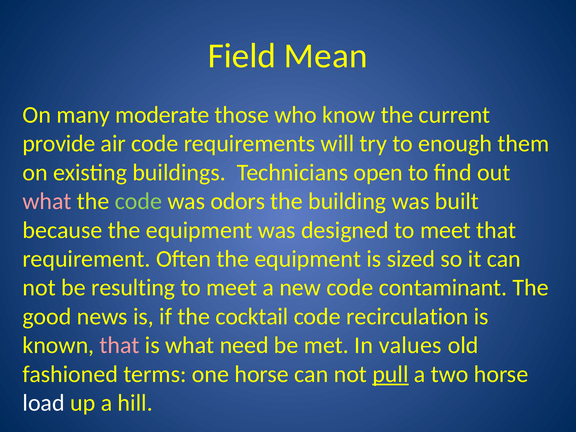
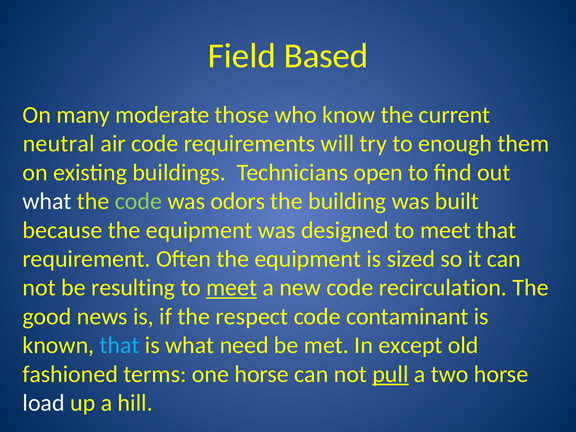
Mean: Mean -> Based (326, 56)
provide: provide -> neutral (59, 144)
what colour: pink -> white (47, 201)
meet underline: none -> present (232, 288)
contaminant: contaminant -> recirculation (443, 288)
cocktail: cocktail -> respect (252, 317)
recirculation: recirculation -> contaminant (407, 317)
that colour: pink -> light blue (120, 345)
values: values -> except (410, 345)
